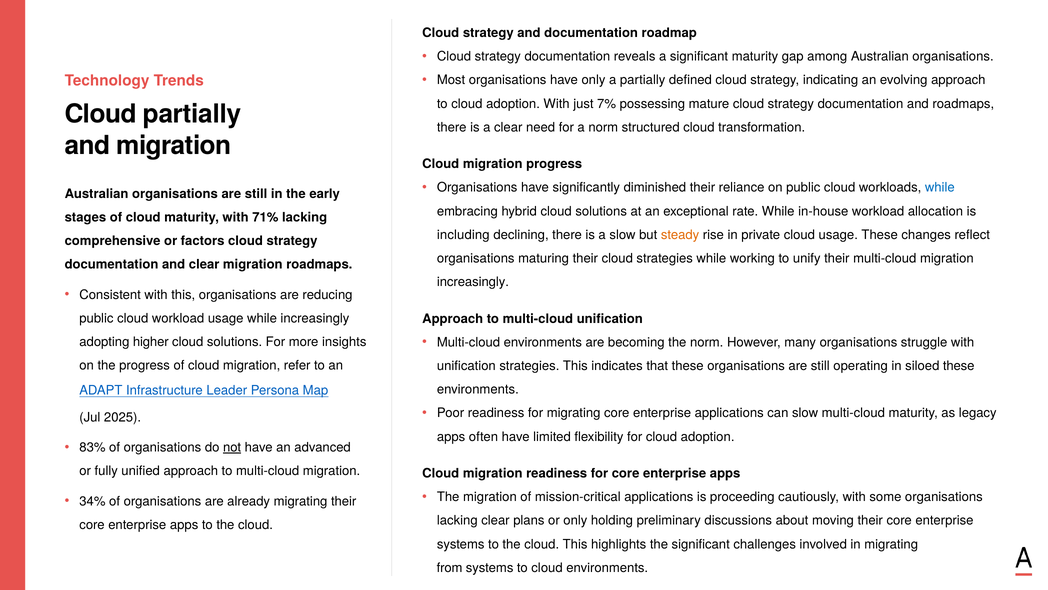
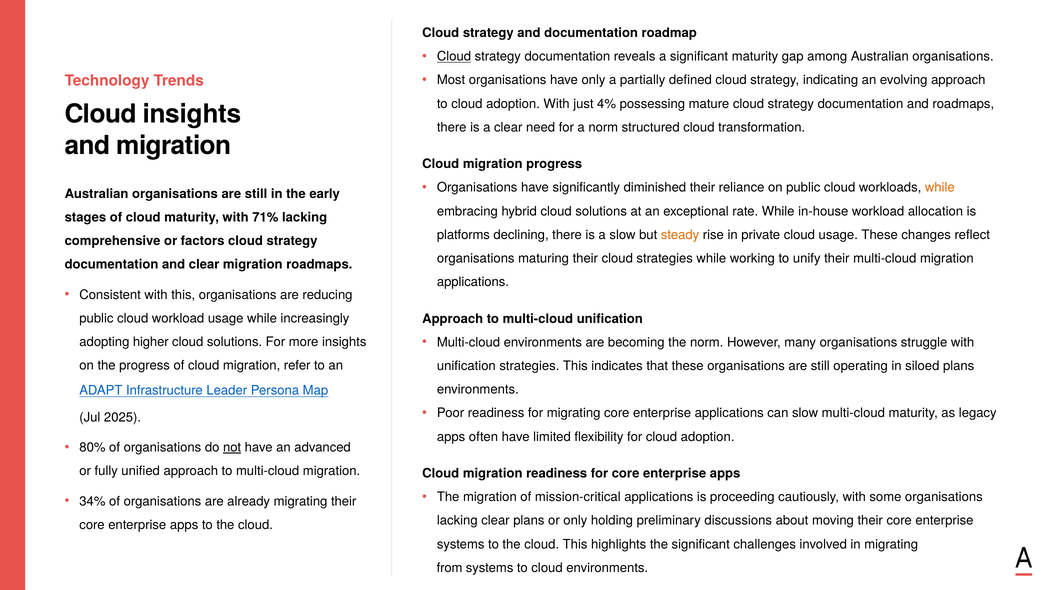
Cloud underline: none -> present (454, 56)
7%: 7% -> 4% (607, 104)
Cloud partially: partially -> insights (192, 114)
while colour: blue -> orange (940, 187)
including: including -> platforms (463, 235)
increasingly: increasingly -> applications (473, 282)
siloed these: these -> plans (959, 366)
83%: 83% -> 80% (92, 447)
